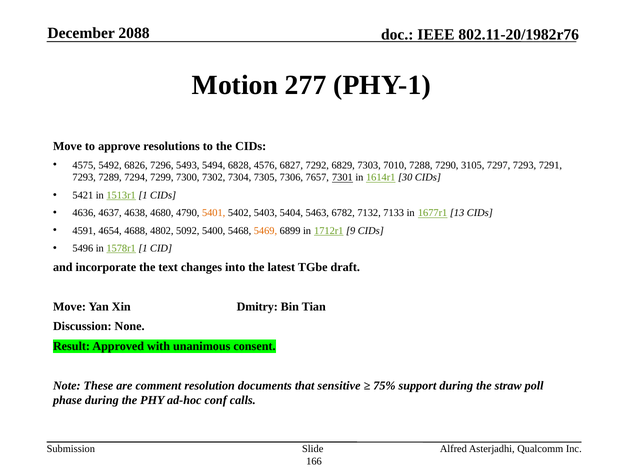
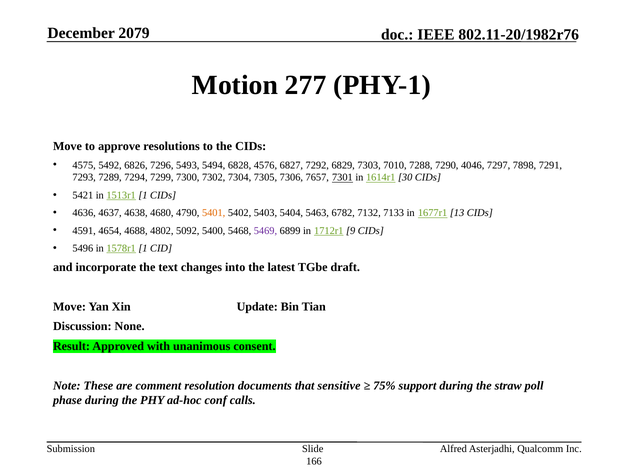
2088: 2088 -> 2079 (134, 33)
3105: 3105 -> 4046 (473, 165)
7297 7293: 7293 -> 7898 (525, 165)
5469 colour: orange -> purple (265, 230)
Dmitry: Dmitry -> Update (257, 306)
